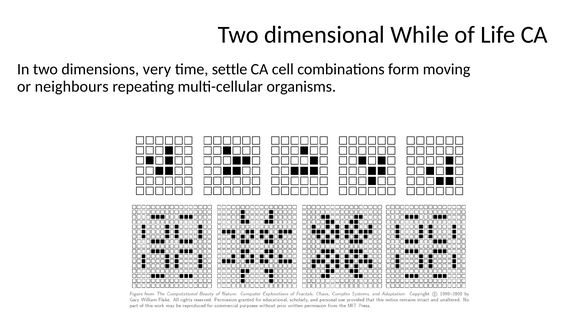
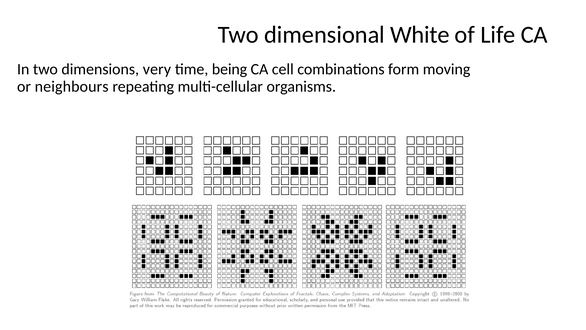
While: While -> White (420, 35)
settle: settle -> being (230, 69)
